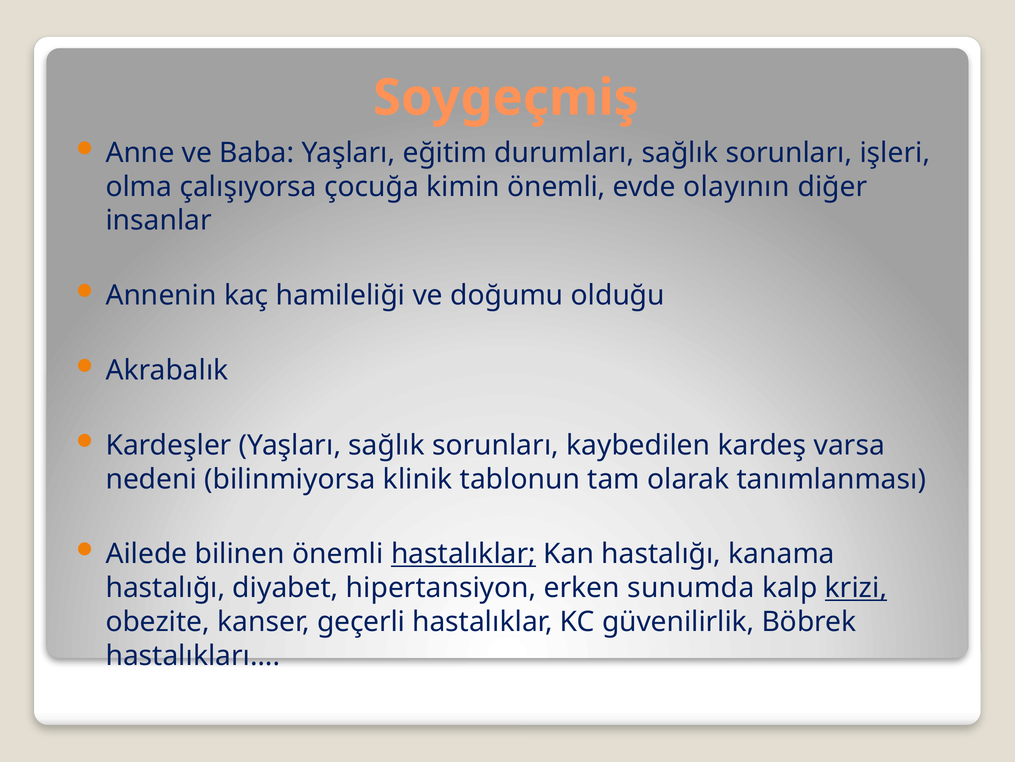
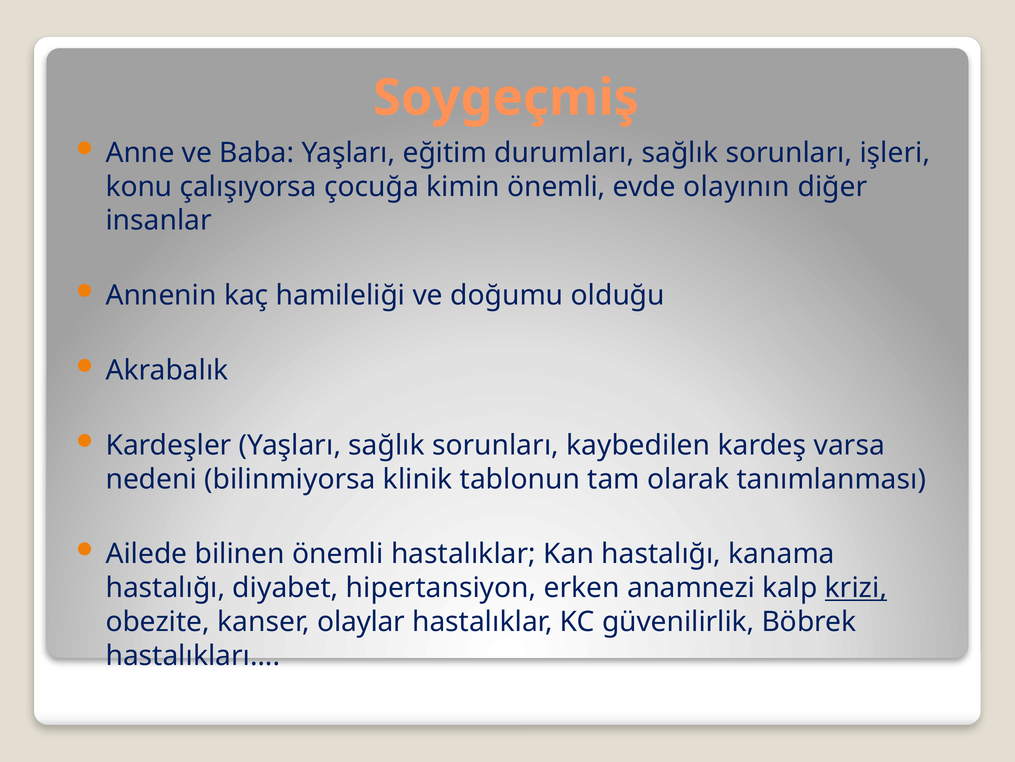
olma: olma -> konu (139, 187)
hastalıklar underline: present -> none (463, 554)
sunumda: sunumda -> anamnezi (691, 587)
geçerli: geçerli -> olaylar (361, 621)
